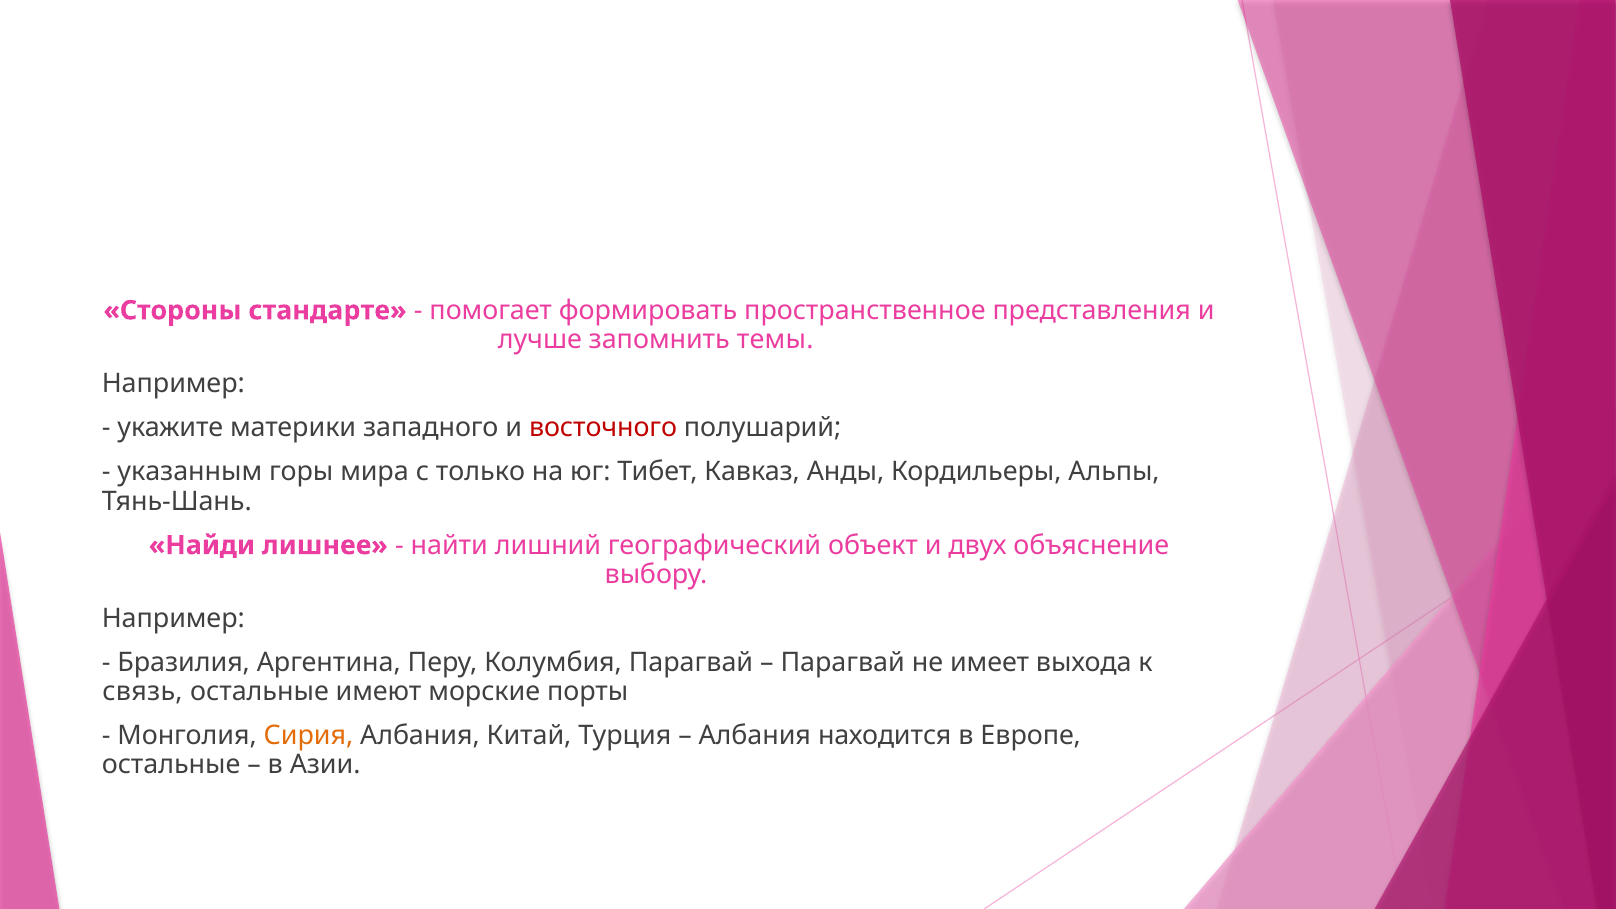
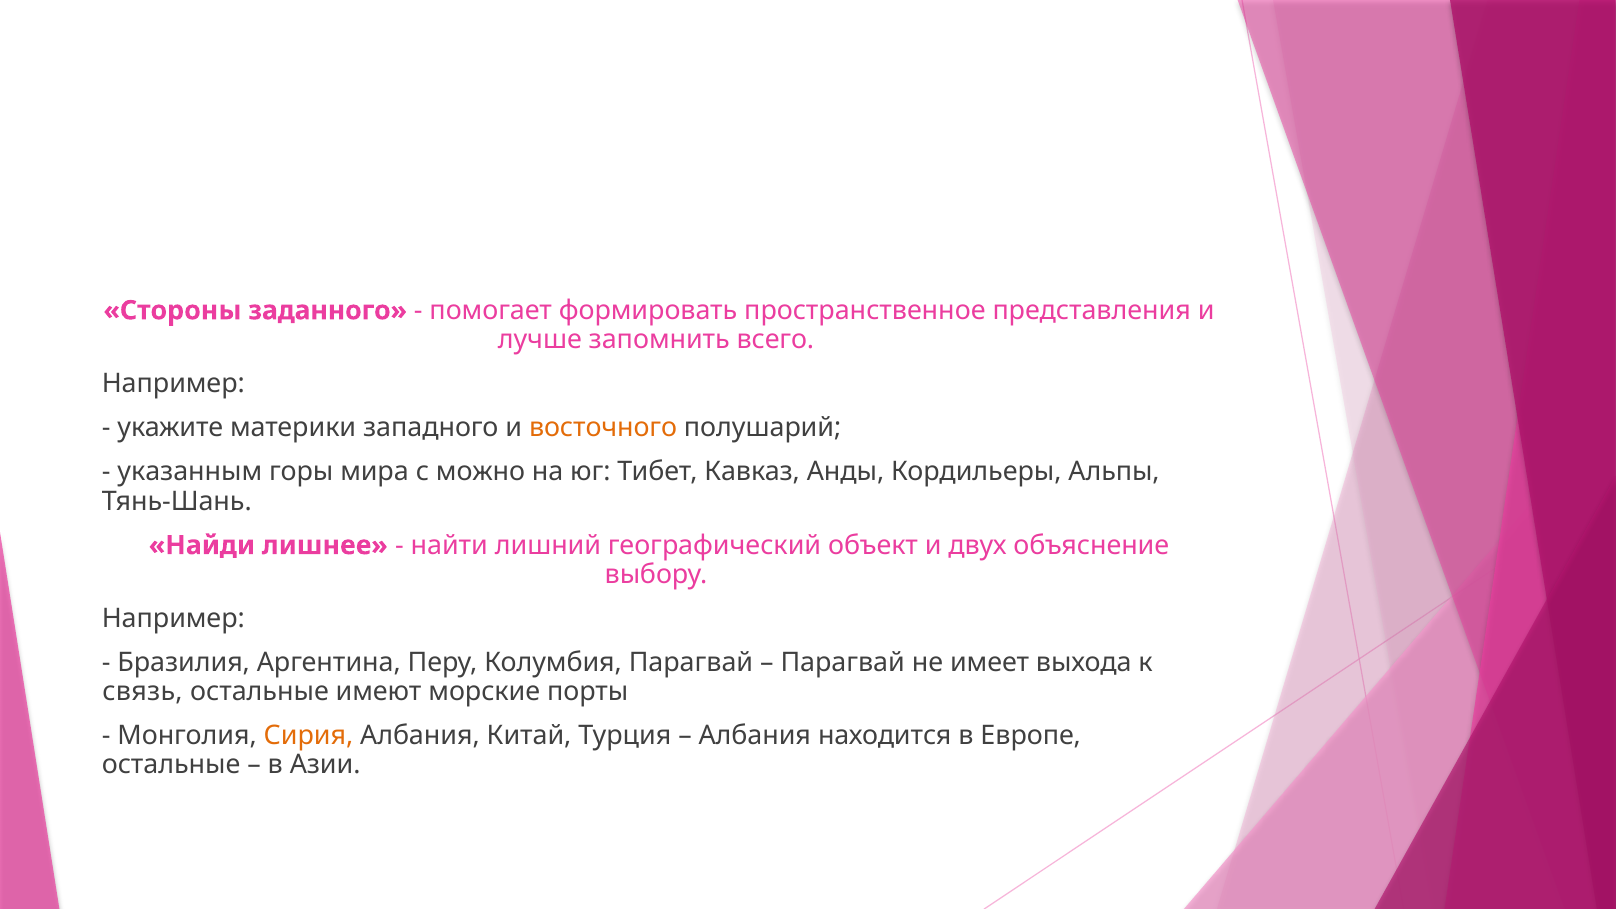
стандарте: стандарте -> заданного (328, 310)
темы: темы -> всего (775, 340)
восточного colour: red -> orange (603, 428)
только: только -> можно (481, 472)
